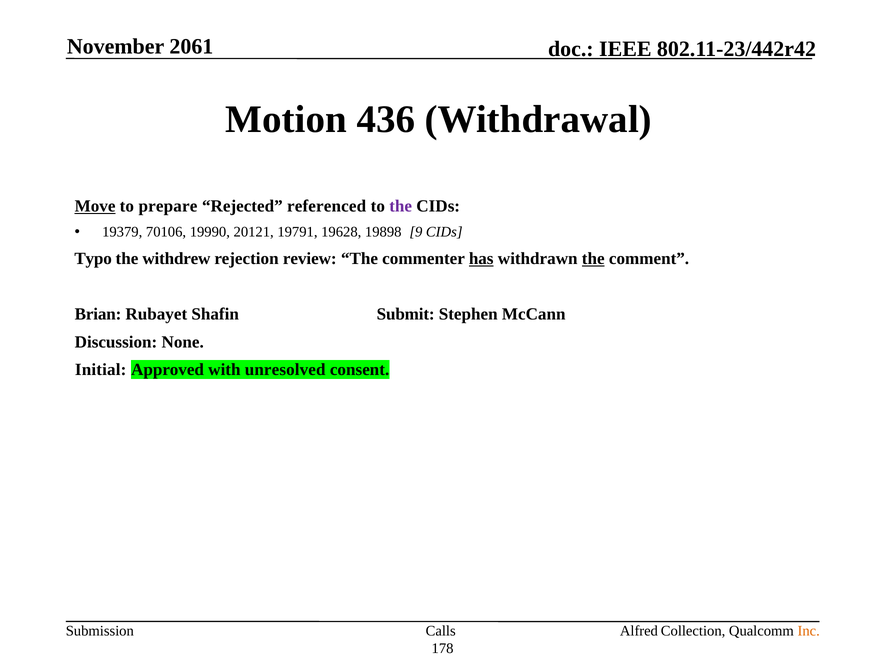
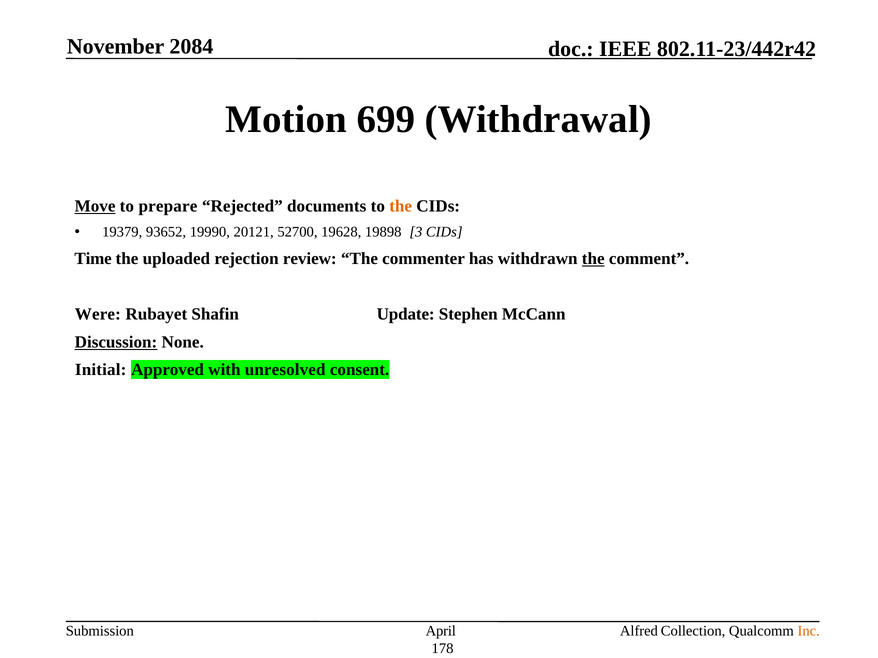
2061: 2061 -> 2084 (191, 47)
436: 436 -> 699 (386, 120)
referenced: referenced -> documents (327, 206)
the colour: purple -> orange (401, 206)
70106: 70106 -> 93652 (166, 232)
19791: 19791 -> 52700 (297, 232)
9: 9 -> 3 (416, 232)
Typo: Typo -> Time (93, 259)
withdrew: withdrew -> uploaded (176, 259)
has underline: present -> none (481, 259)
Brian: Brian -> Were (98, 314)
Submit: Submit -> Update (406, 314)
Discussion underline: none -> present (116, 342)
Calls: Calls -> April (441, 632)
